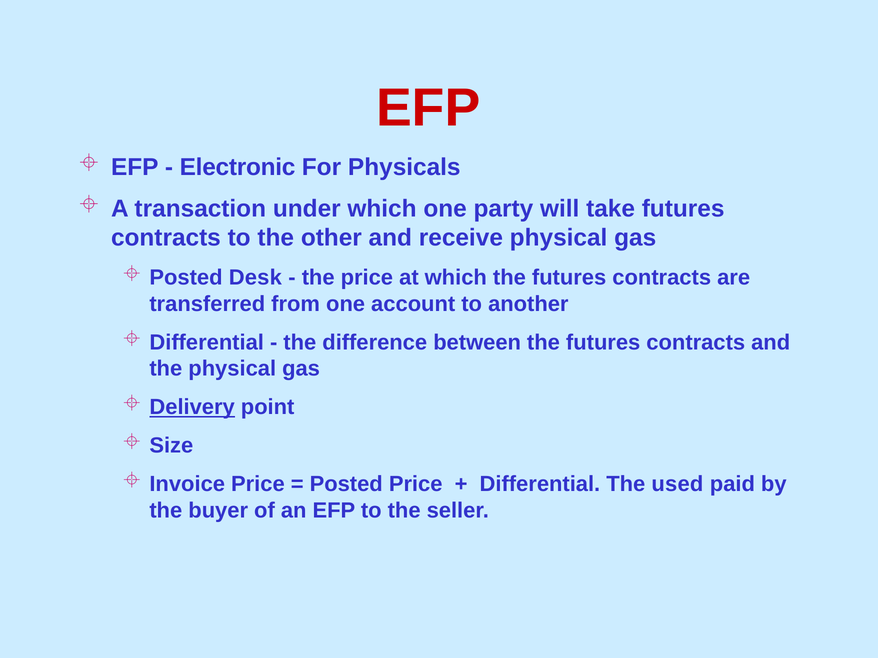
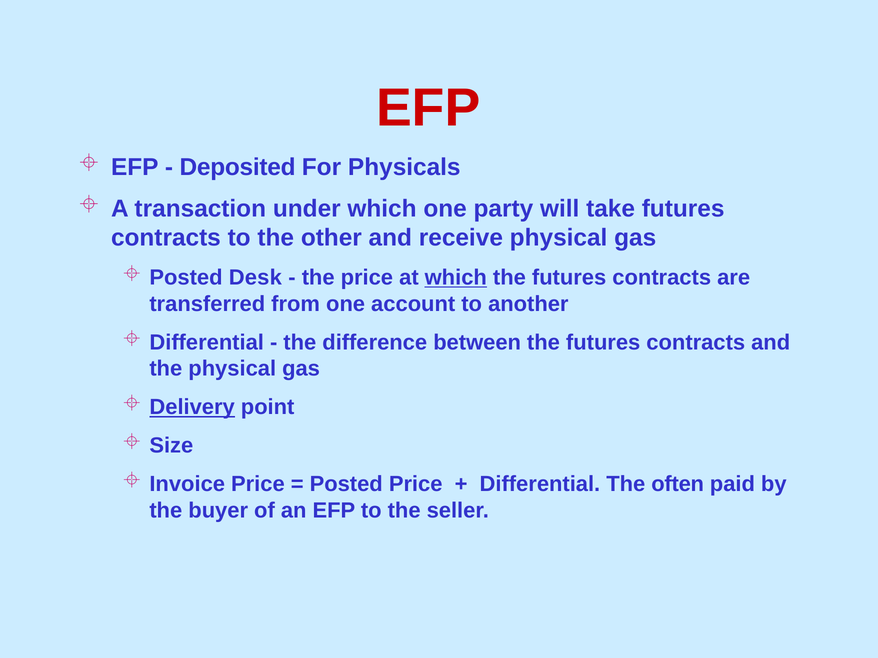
Electronic: Electronic -> Deposited (238, 167)
which underline: none -> present (456, 278)
used: used -> often (678, 485)
